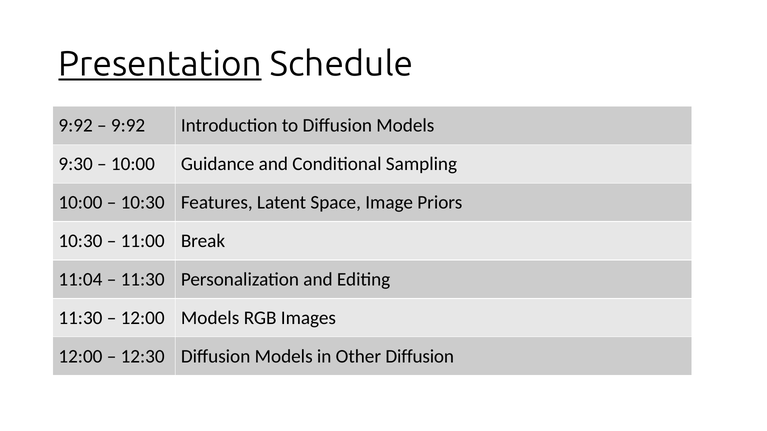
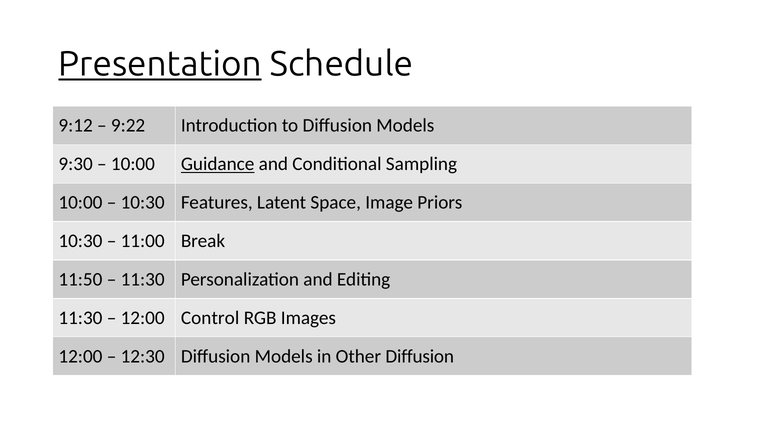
9:92: 9:92 -> 9:12 (76, 126)
9:92: 9:92 -> 9:22 (128, 126)
Guidance underline: none -> present (218, 164)
11:04: 11:04 -> 11:50 (80, 280)
12:00 Models: Models -> Control (210, 318)
